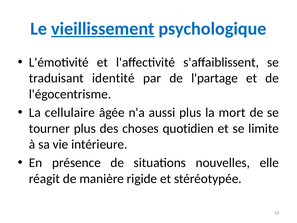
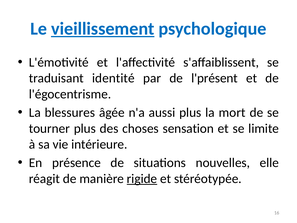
l'partage: l'partage -> l'présent (215, 78)
cellulaire: cellulaire -> blessures (70, 112)
quotidien: quotidien -> sensation (188, 128)
rigide underline: none -> present (142, 178)
